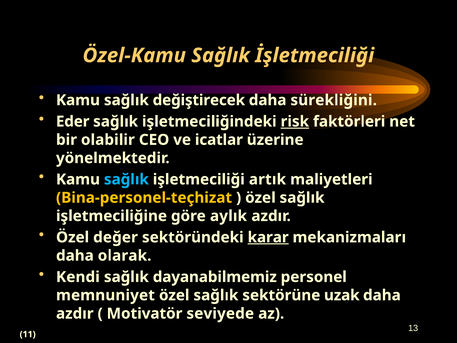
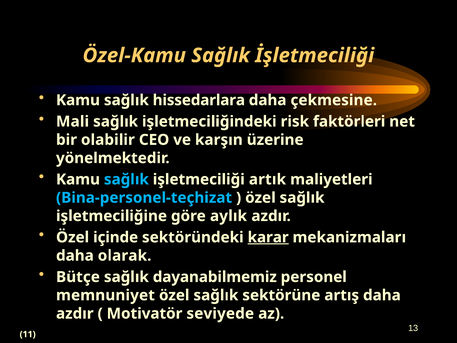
değiştirecek: değiştirecek -> hissedarlara (199, 100)
sürekliğini: sürekliğini -> çekmesine (334, 100)
Eder: Eder -> Mali (73, 121)
risk underline: present -> none (295, 121)
icatlar: icatlar -> karşın (219, 140)
Bina-personel-teçhizat colour: yellow -> light blue (144, 198)
değer: değer -> içinde (116, 237)
Kendi: Kendi -> Bütçe (78, 277)
uzak: uzak -> artış (342, 295)
